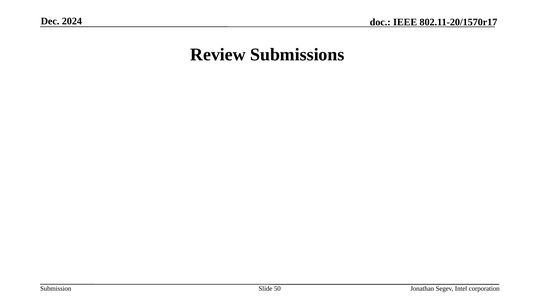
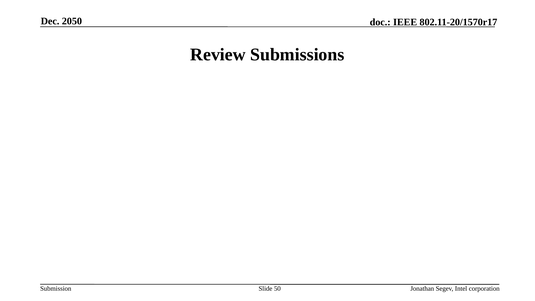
2024: 2024 -> 2050 (72, 21)
